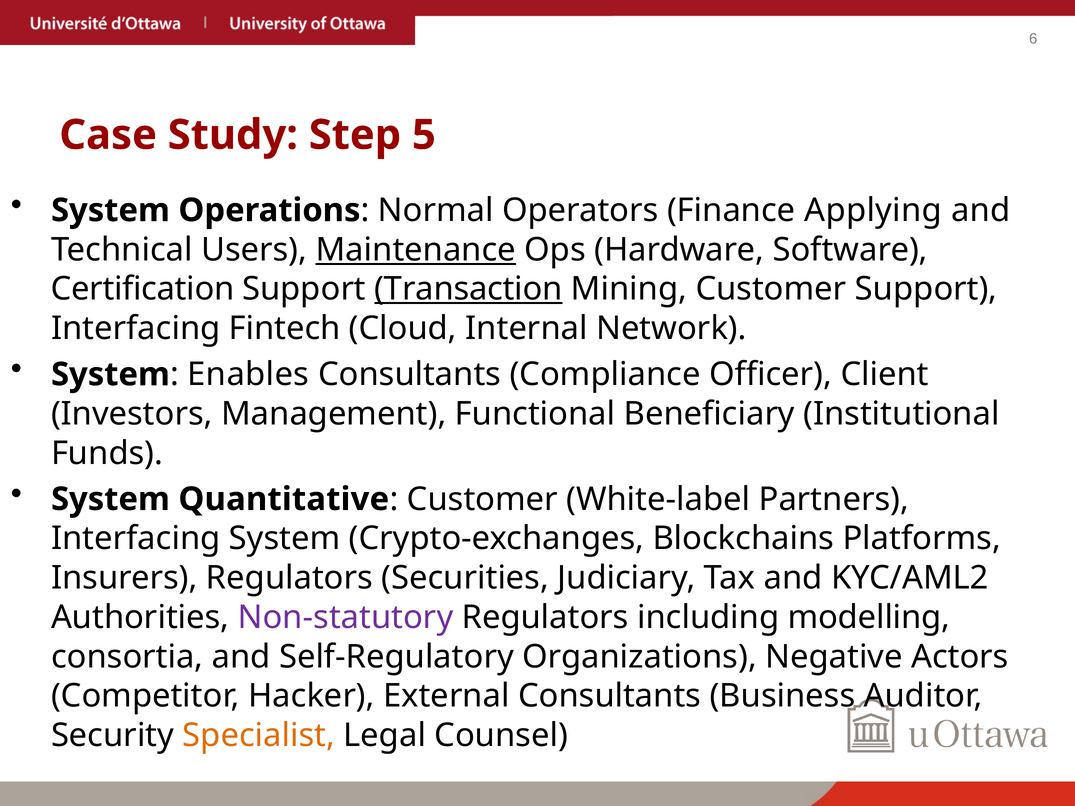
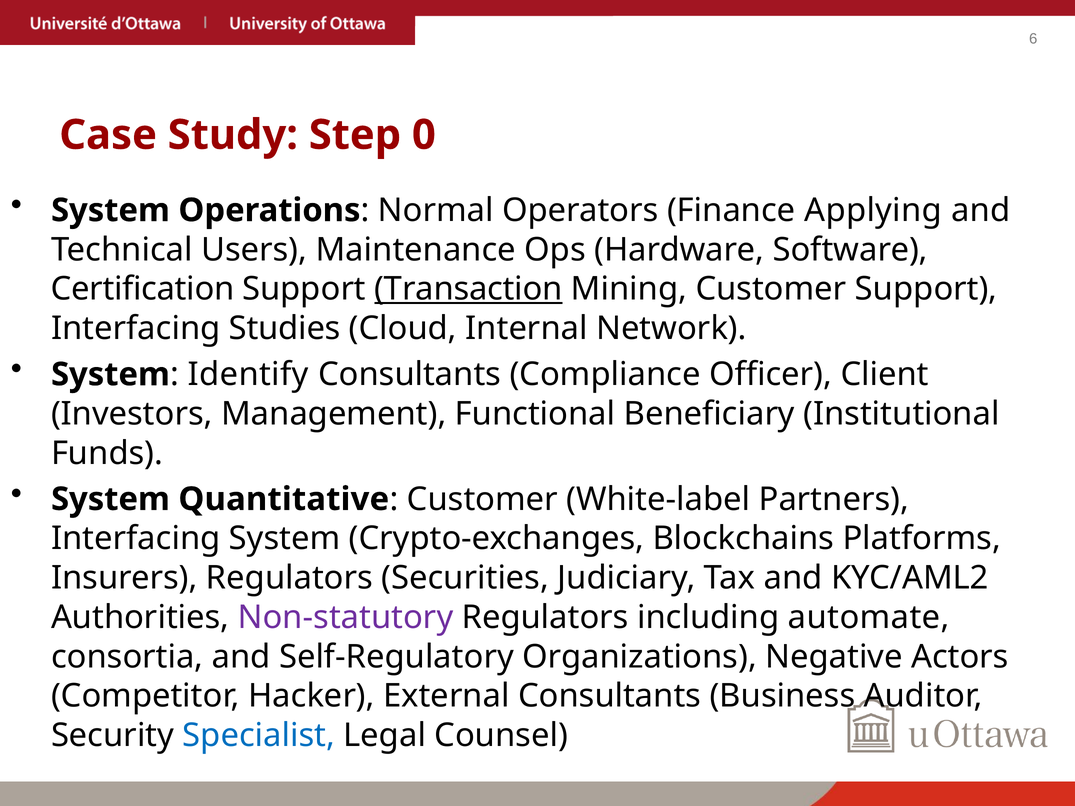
5: 5 -> 0 (424, 135)
Maintenance underline: present -> none (416, 250)
Fintech: Fintech -> Studies (285, 329)
Enables: Enables -> Identify (248, 375)
modelling: modelling -> automate (869, 618)
Specialist colour: orange -> blue (259, 736)
